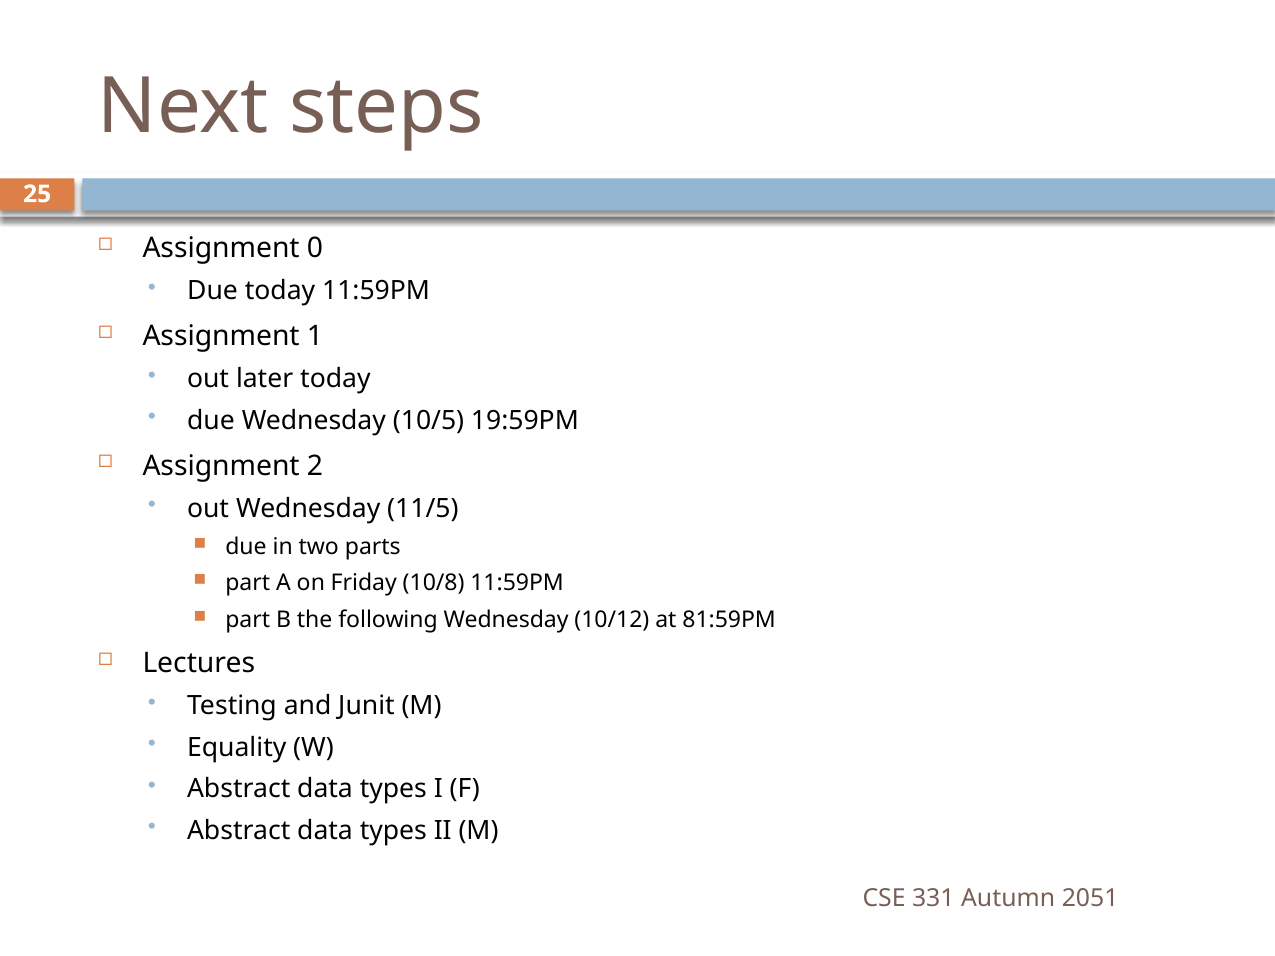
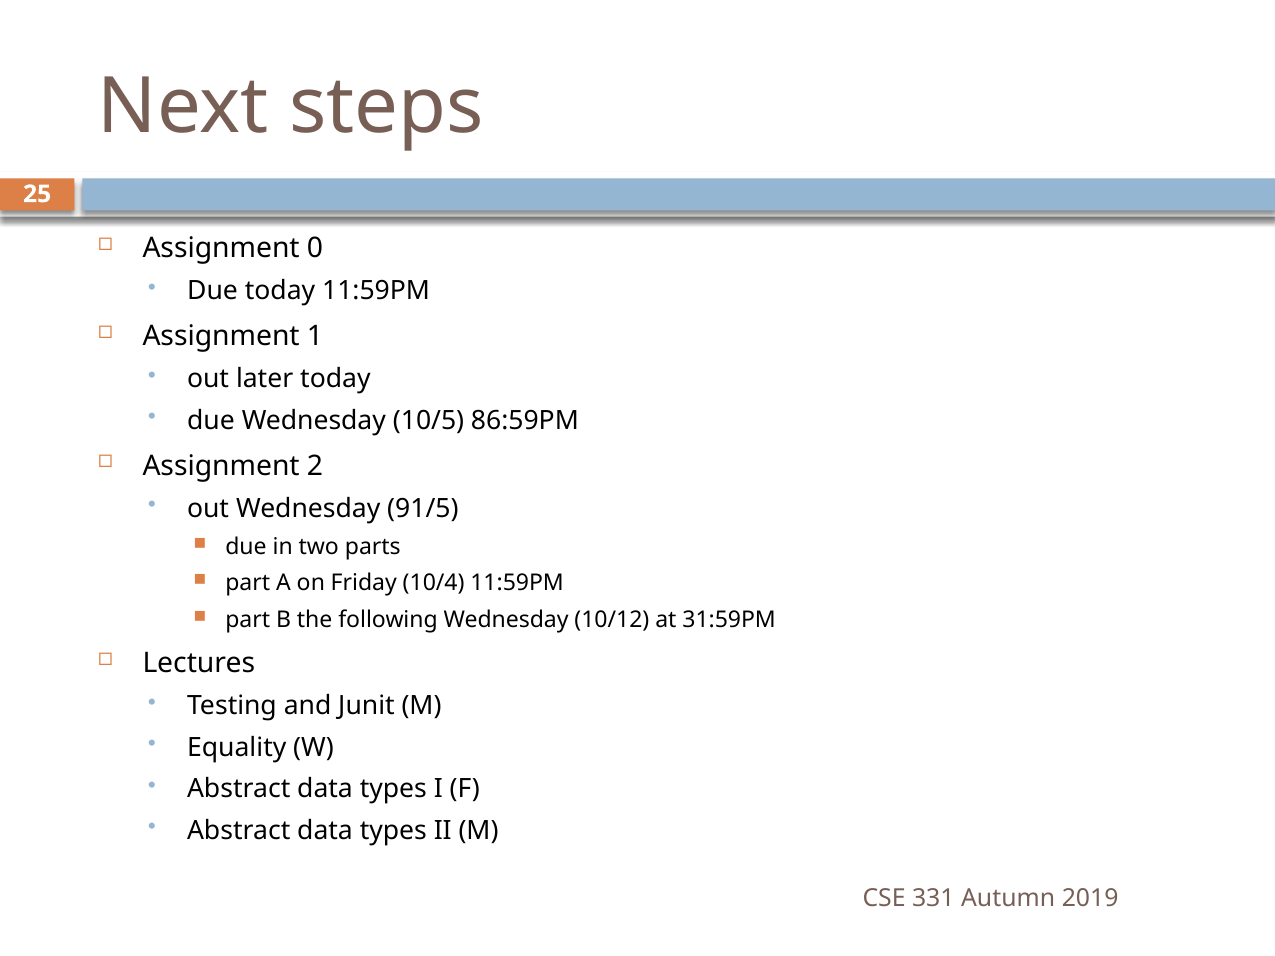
19:59PM: 19:59PM -> 86:59PM (525, 421)
11/5: 11/5 -> 91/5 (423, 509)
10/8: 10/8 -> 10/4 (434, 583)
81:59PM: 81:59PM -> 31:59PM (729, 620)
2051: 2051 -> 2019 (1090, 898)
